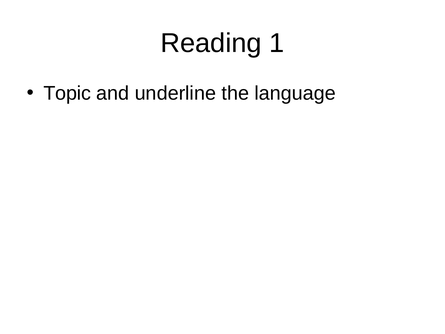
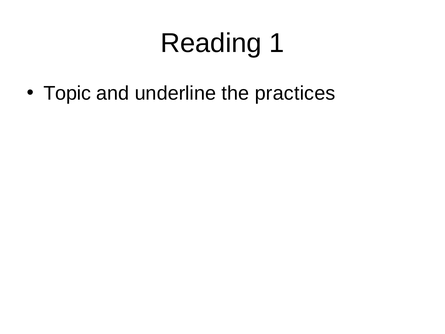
language: language -> practices (295, 93)
